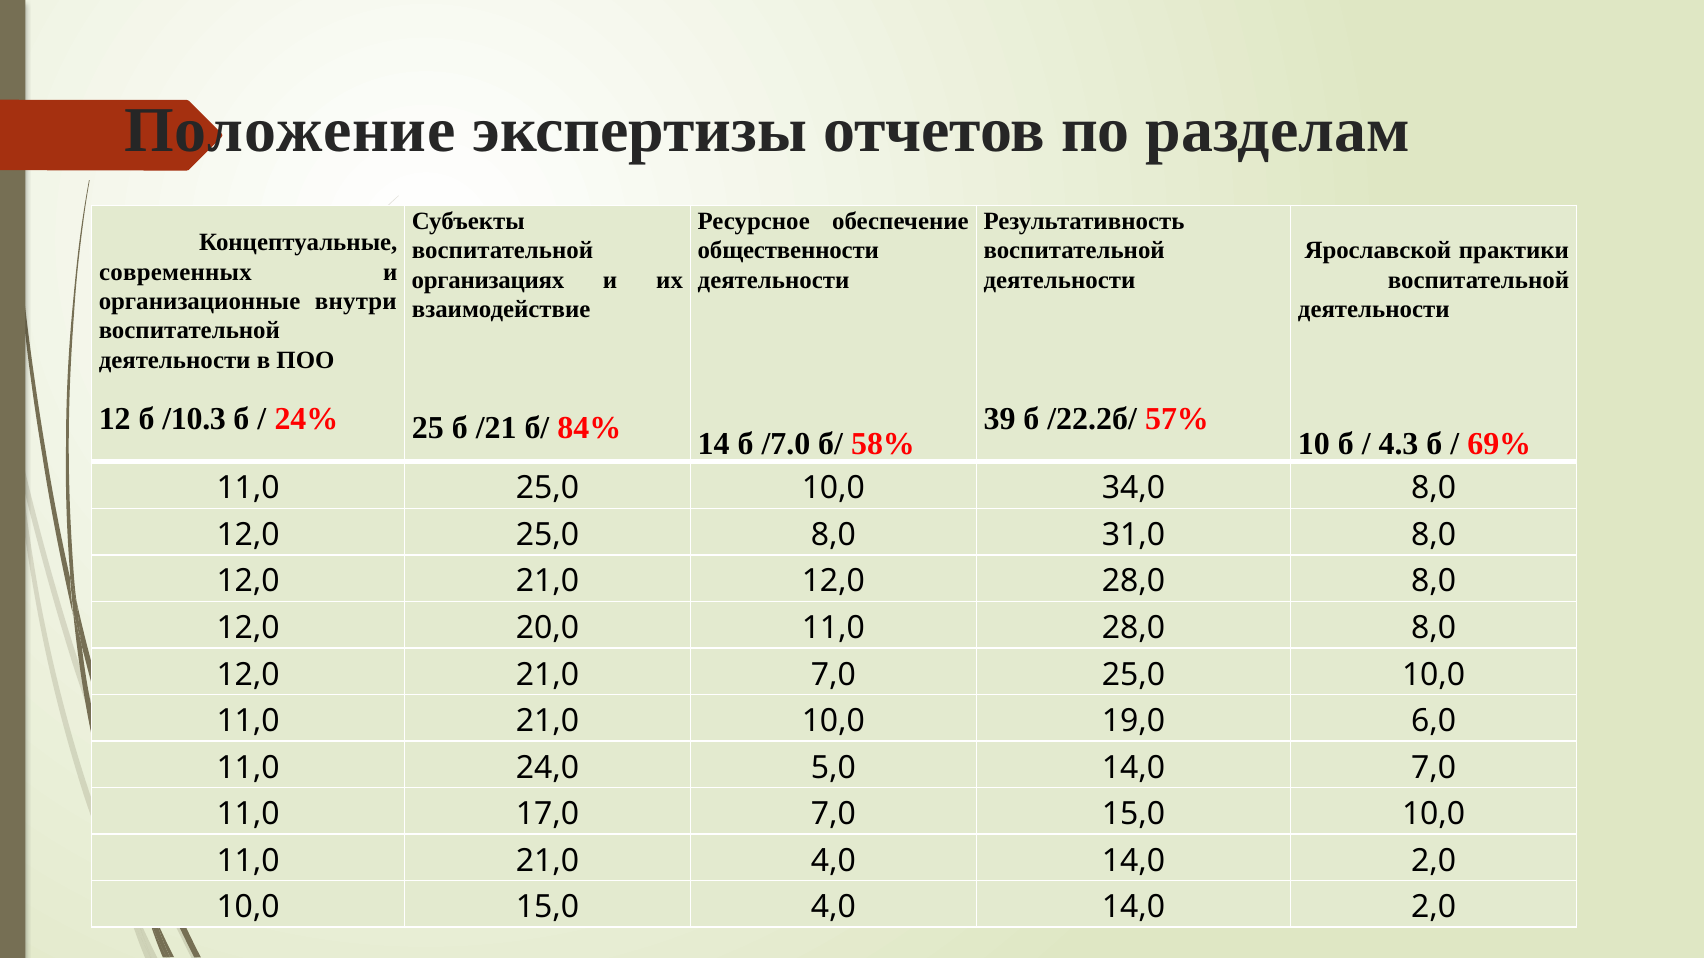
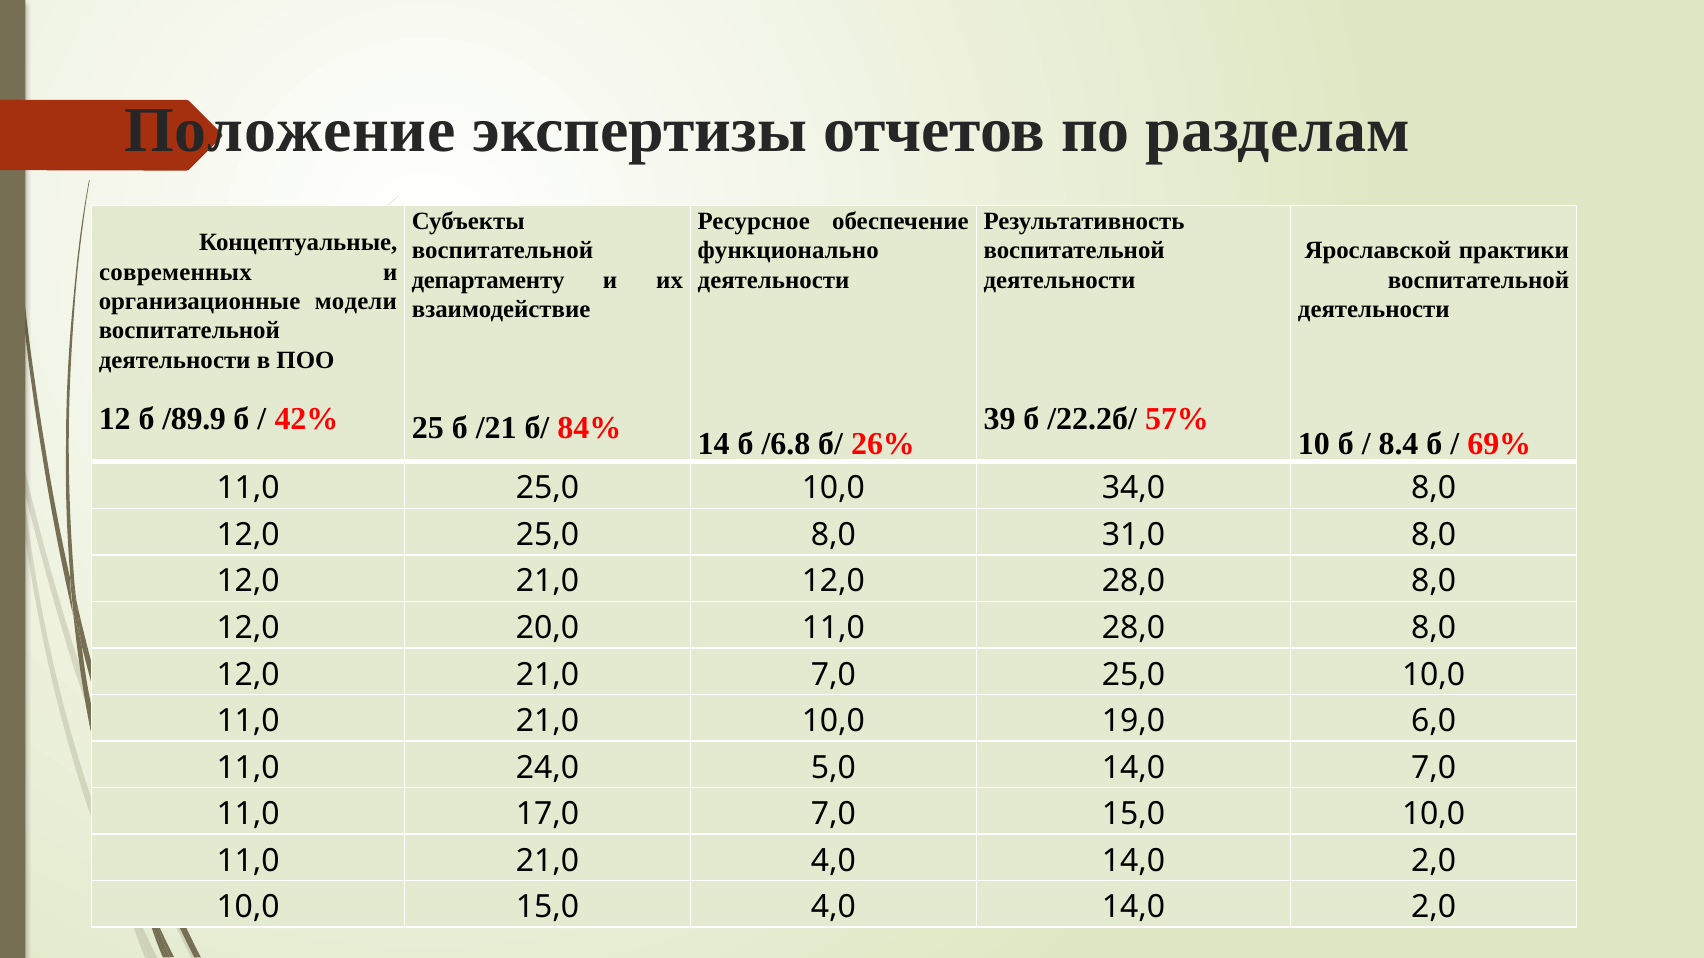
общественности: общественности -> функционально (788, 251)
организациях: организациях -> департаменту (488, 280)
внутри: внутри -> модели (356, 301)
/10.3: /10.3 -> /89.9 (194, 419)
24%: 24% -> 42% (306, 419)
/7.0: /7.0 -> /6.8 (786, 445)
58%: 58% -> 26% (883, 445)
4.3: 4.3 -> 8.4 (1399, 445)
